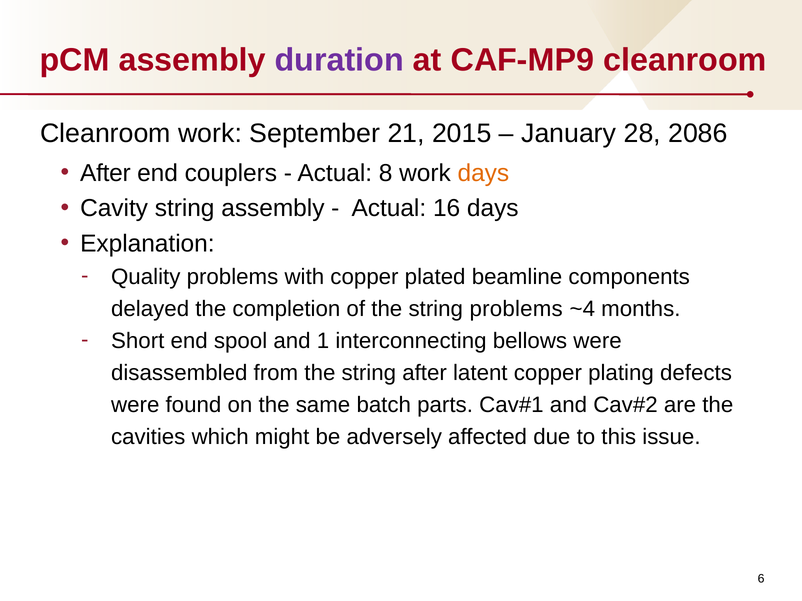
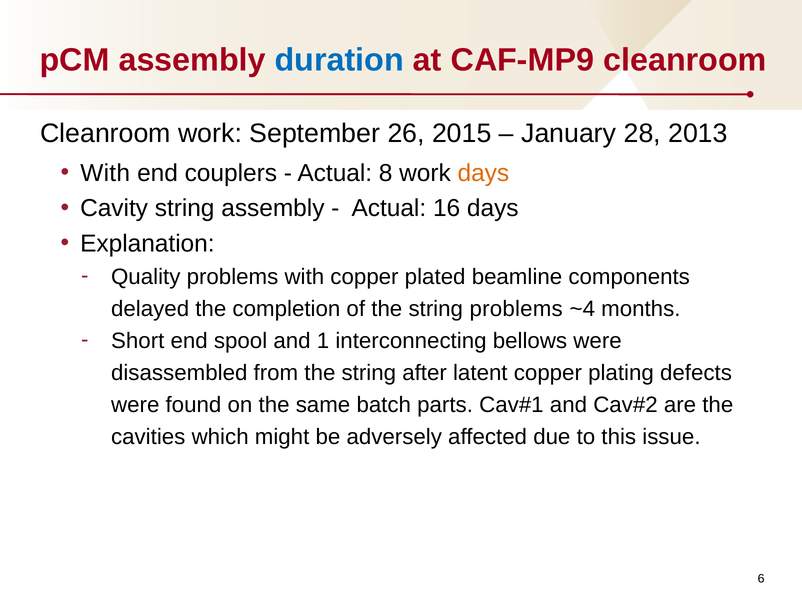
duration colour: purple -> blue (339, 60)
21: 21 -> 26 (406, 133)
2086: 2086 -> 2013 (698, 133)
After: After -> With (105, 173)
